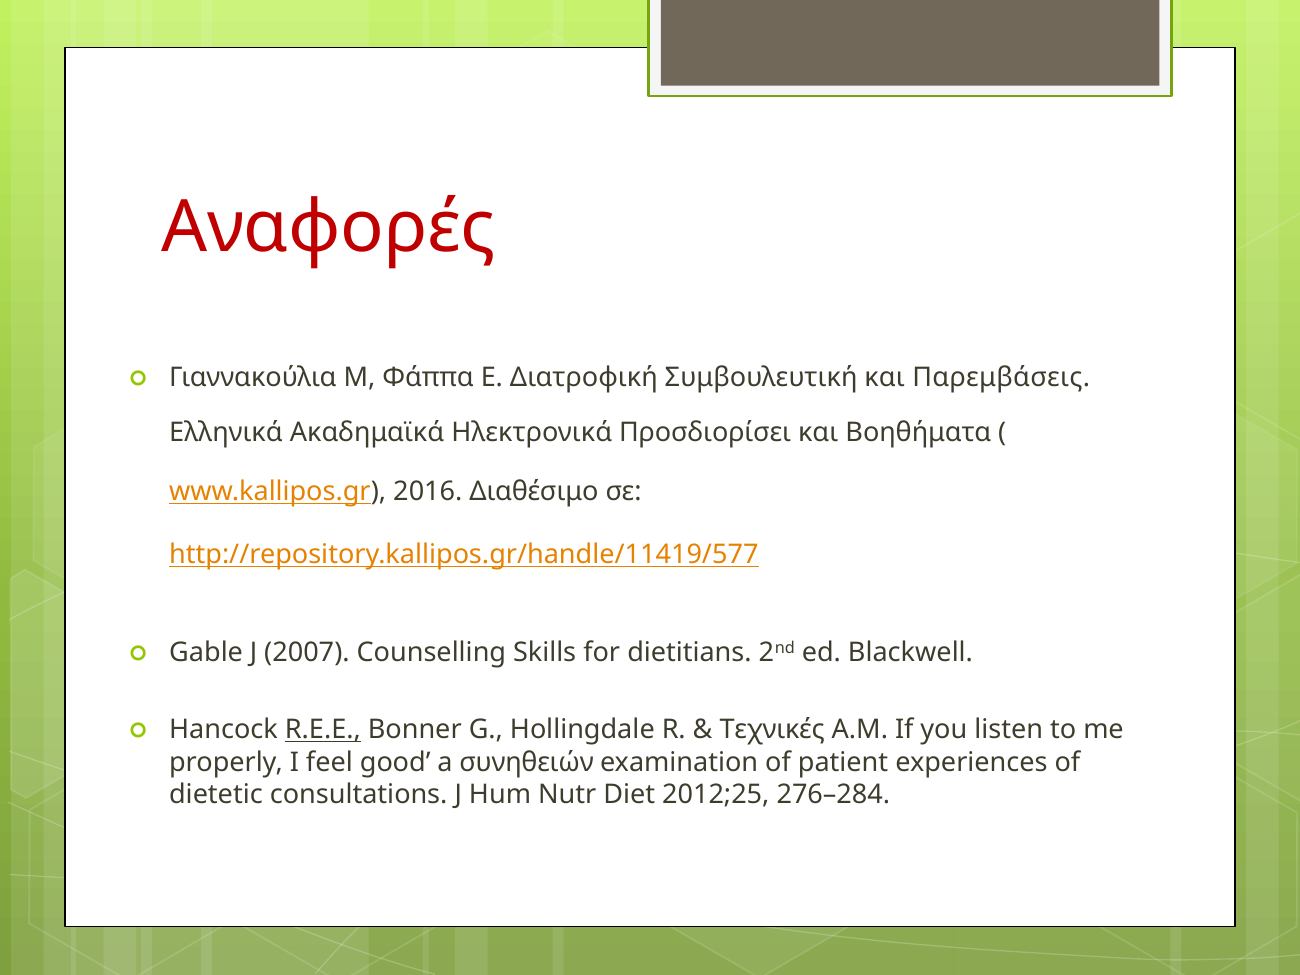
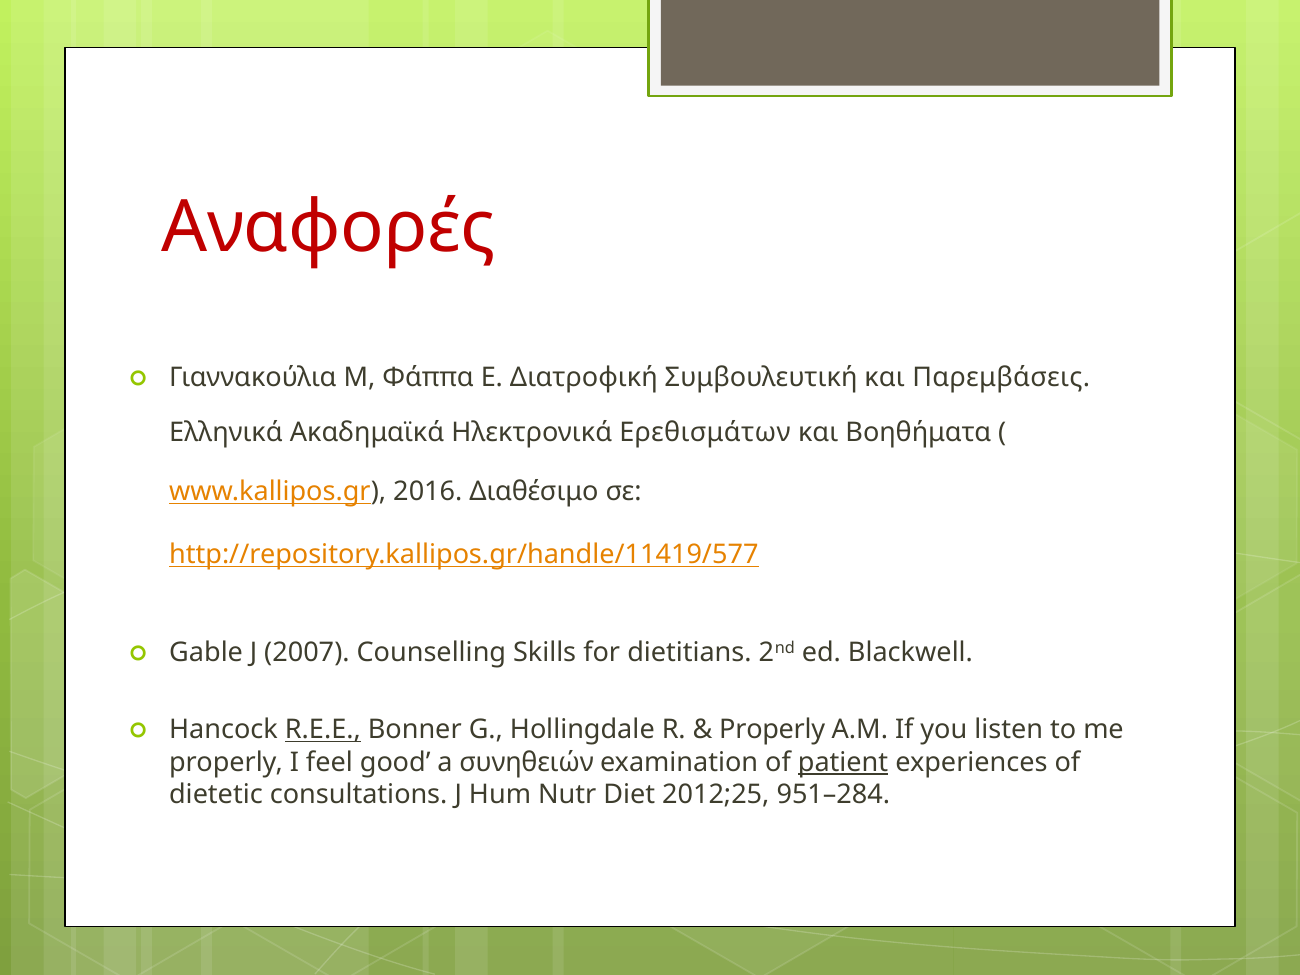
Προσδιορίσει: Προσδιορίσει -> Ερεθισμάτων (705, 433)
Τεχνικές: Τεχνικές -> Properly (772, 730)
patient underline: none -> present (843, 762)
276–284: 276–284 -> 951–284 (833, 795)
